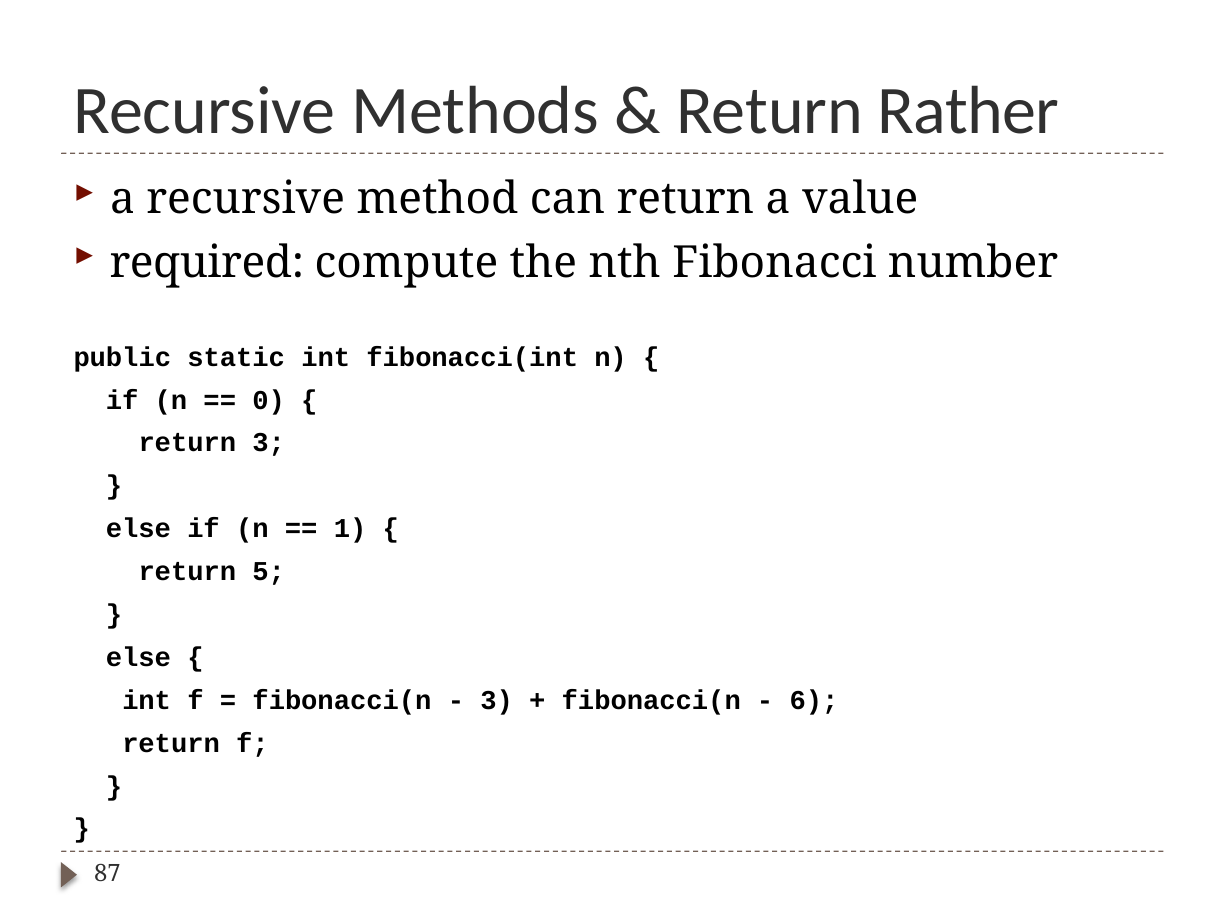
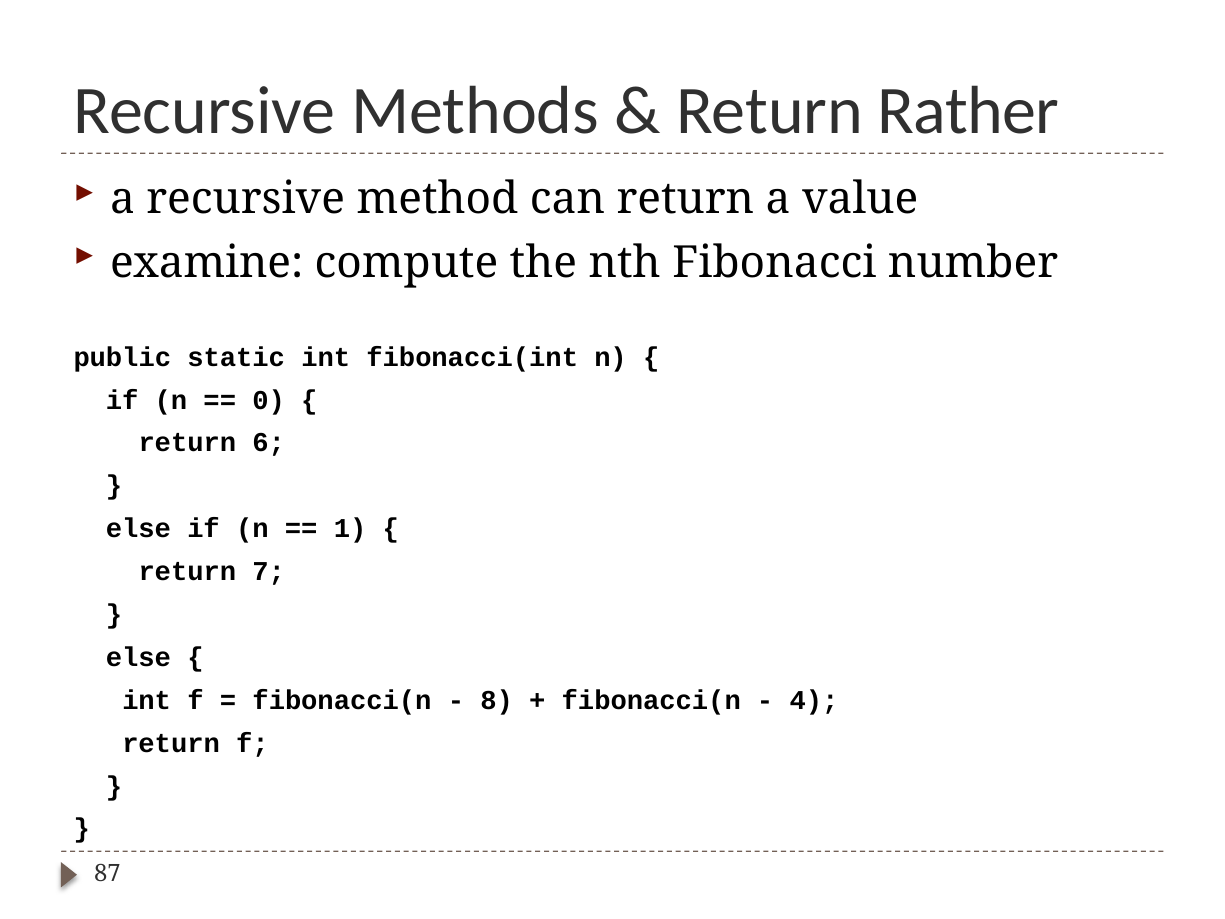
required: required -> examine (207, 262)
return 3: 3 -> 6 (269, 443)
5: 5 -> 7 (269, 572)
3: 3 -> 8 (497, 700)
6: 6 -> 4 (814, 700)
